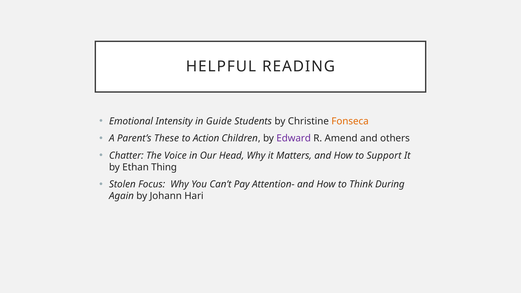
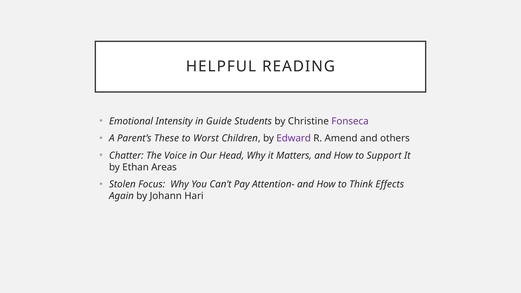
Fonseca colour: orange -> purple (350, 121)
Action: Action -> Worst (206, 138)
Thing: Thing -> Areas (164, 167)
During: During -> Effects (390, 184)
